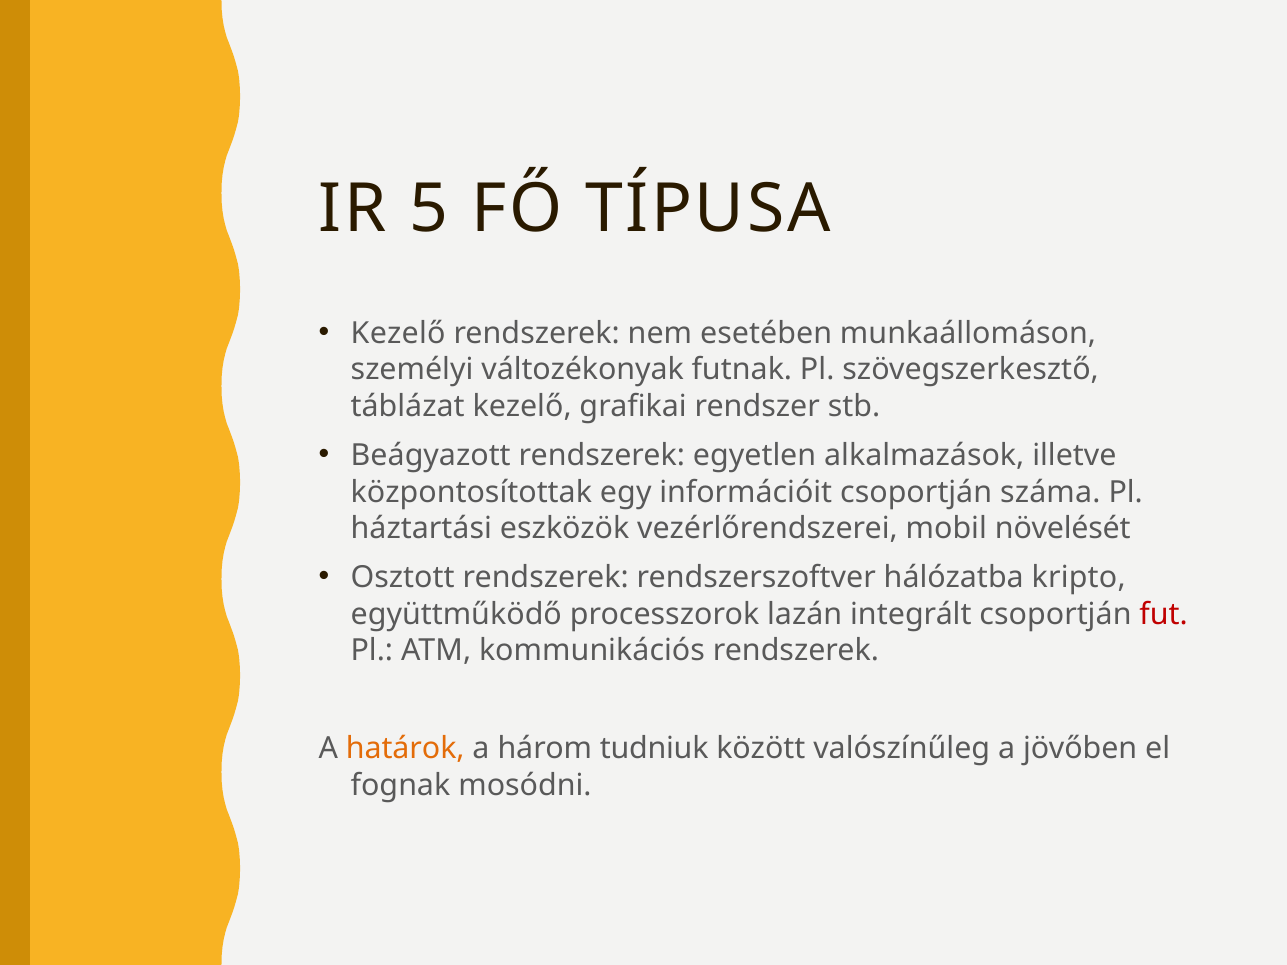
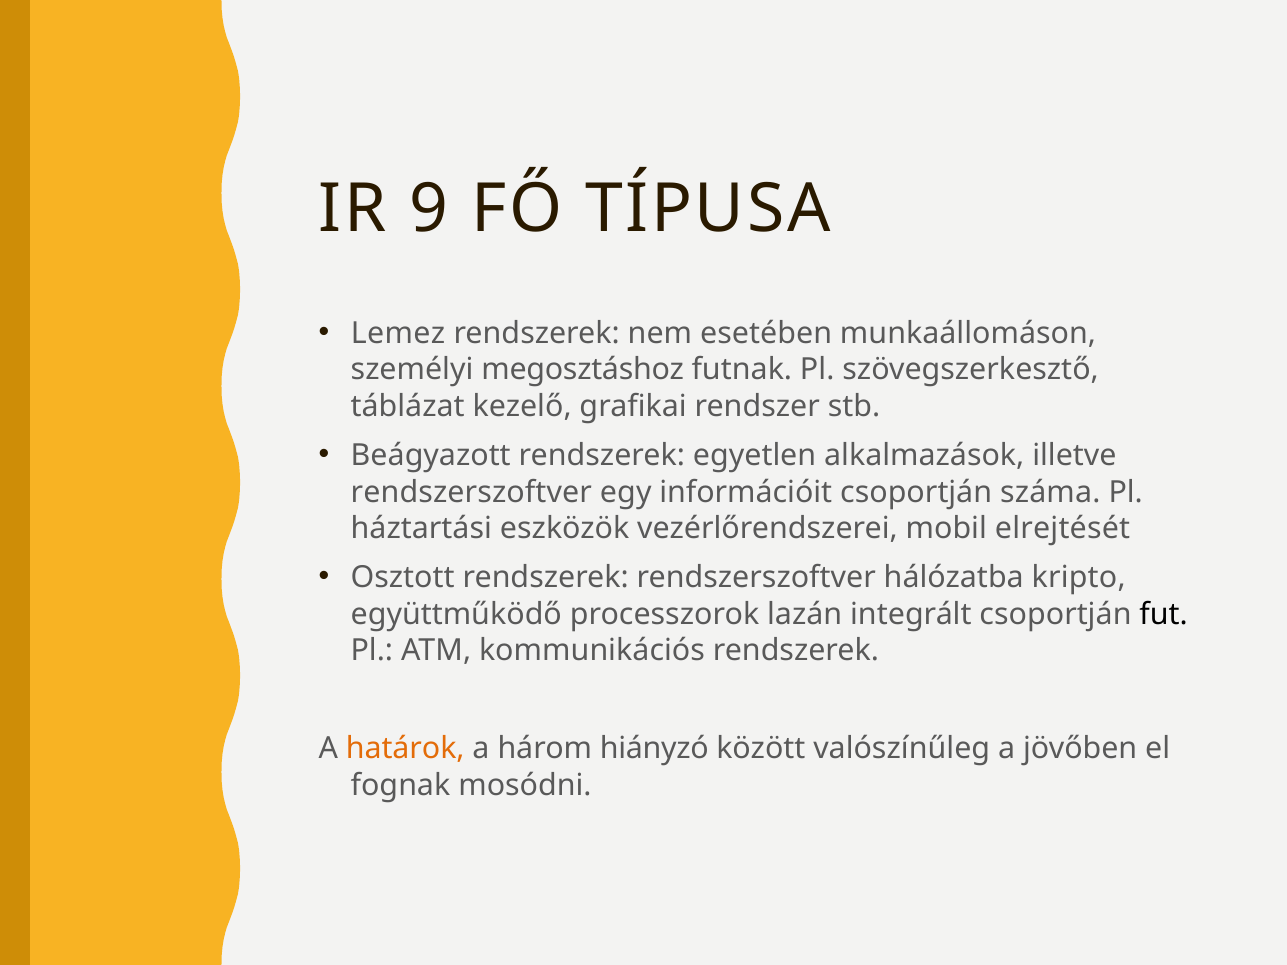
5: 5 -> 9 (429, 209)
Kezelő: Kezelő -> Lemez (398, 333)
változékonyak: változékonyak -> megosztáshoz (583, 370)
központosítottak: központosítottak -> rendszerszoftver (471, 492)
növelését: növelését -> elrejtését (1063, 529)
fut colour: red -> black (1164, 614)
tudniuk: tudniuk -> hiányzó (654, 749)
